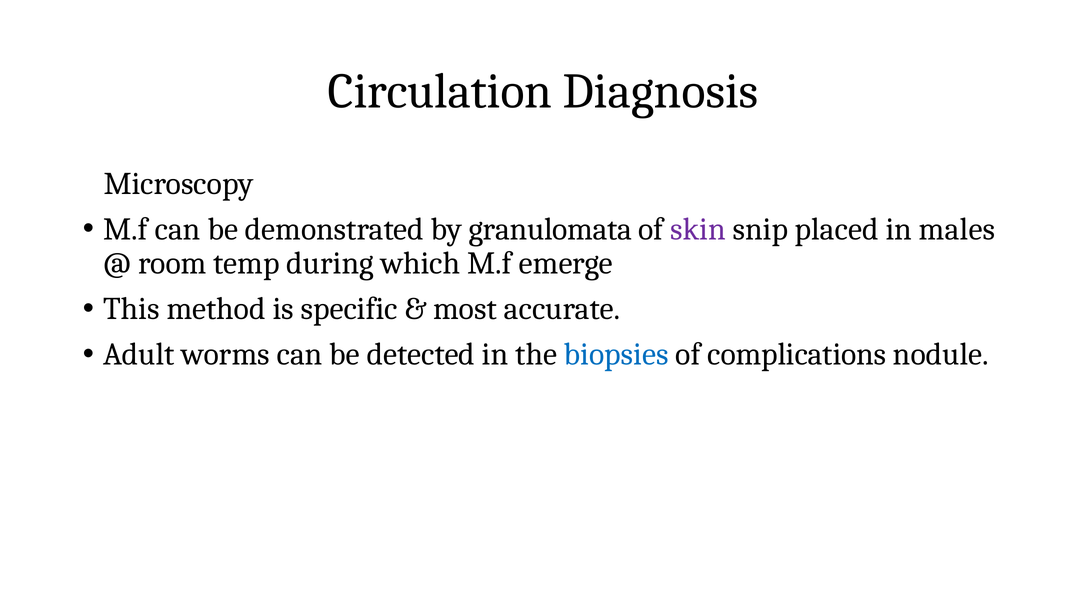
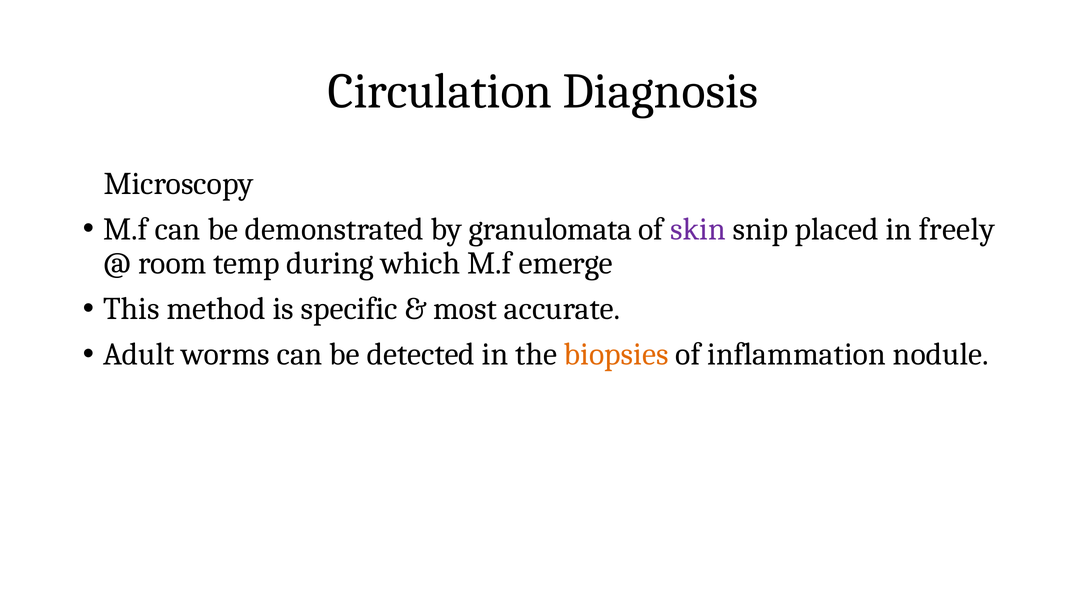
males: males -> freely (957, 229)
biopsies colour: blue -> orange (616, 355)
complications: complications -> inflammation (797, 355)
